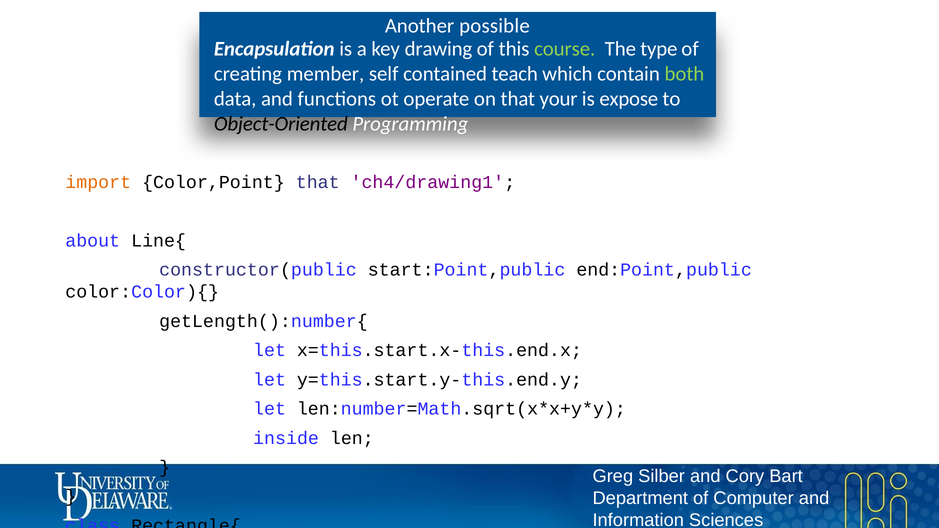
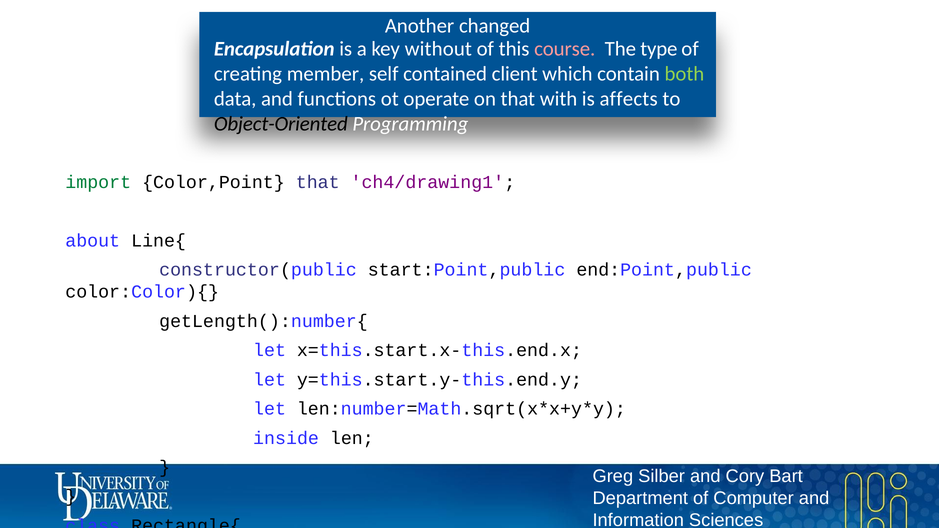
possible: possible -> changed (495, 26)
drawing: drawing -> without (438, 49)
course colour: light green -> pink (565, 49)
teach: teach -> client (515, 74)
your: your -> with (559, 99)
expose: expose -> affects (629, 99)
import colour: orange -> green (98, 182)
